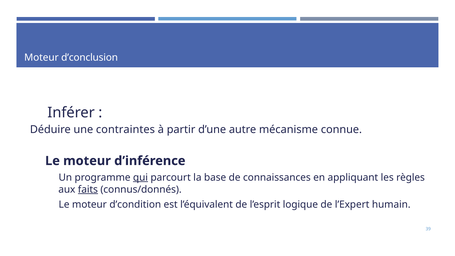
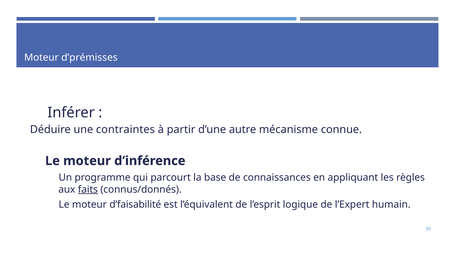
d’conclusion: d’conclusion -> d’prémisses (89, 57)
qui underline: present -> none (140, 177)
d’condition: d’condition -> d’faisabilité (135, 204)
